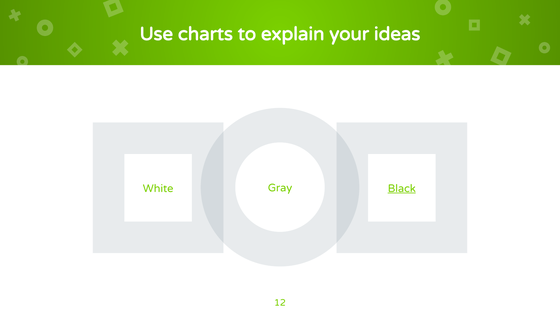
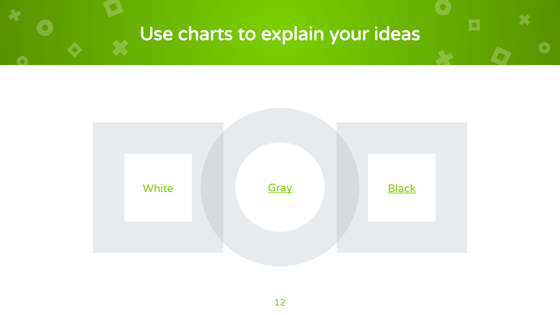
Gray underline: none -> present (280, 188)
